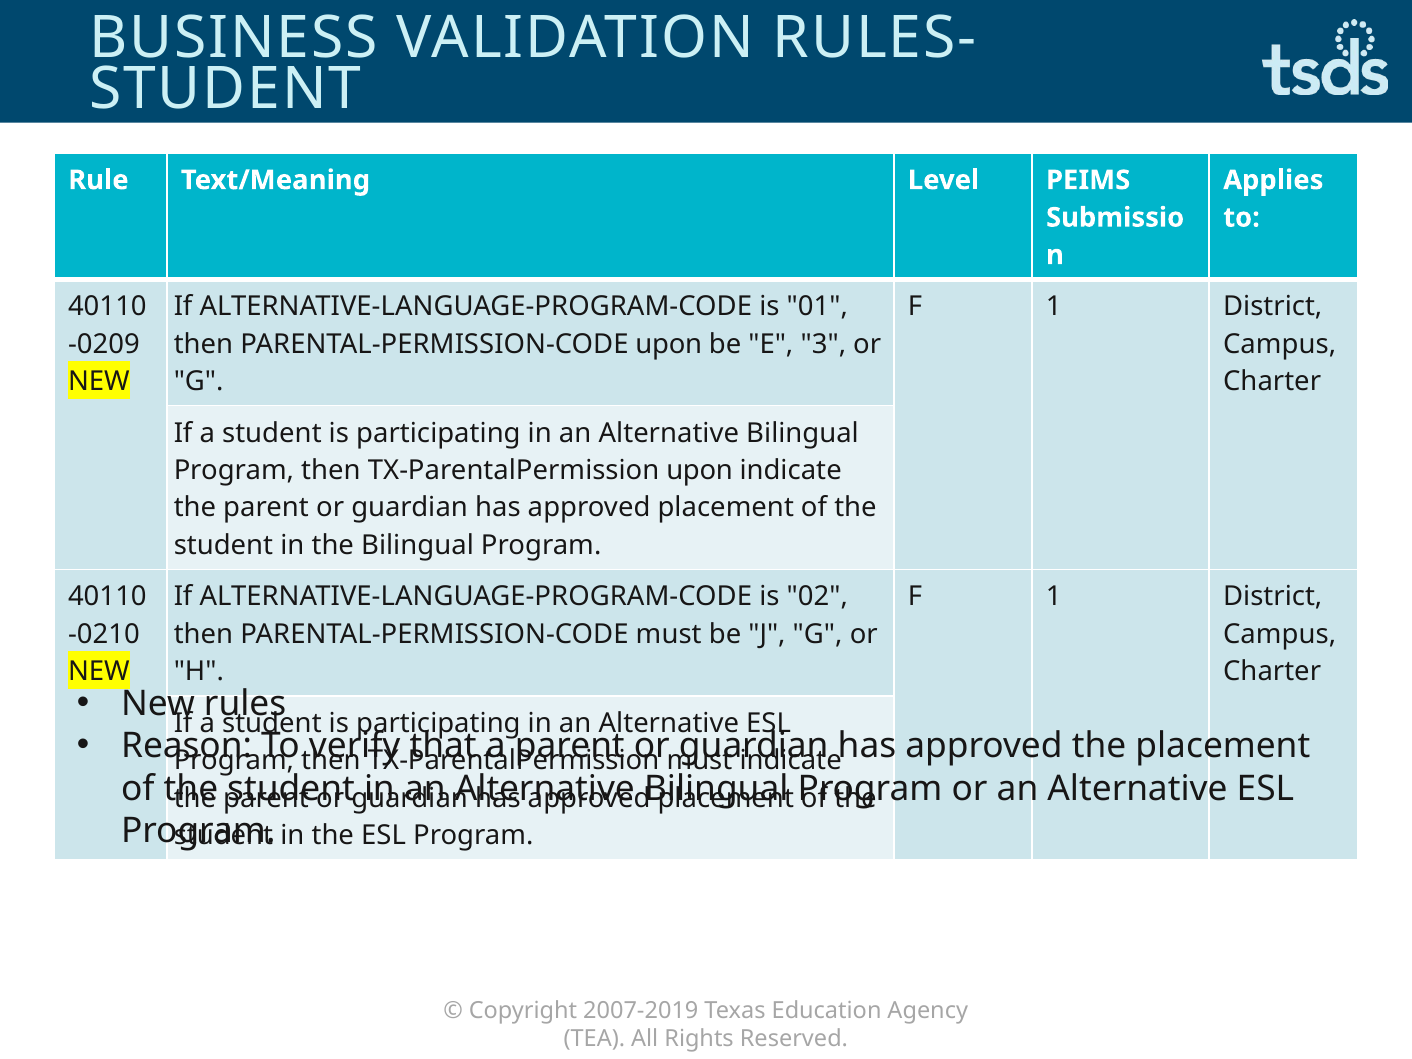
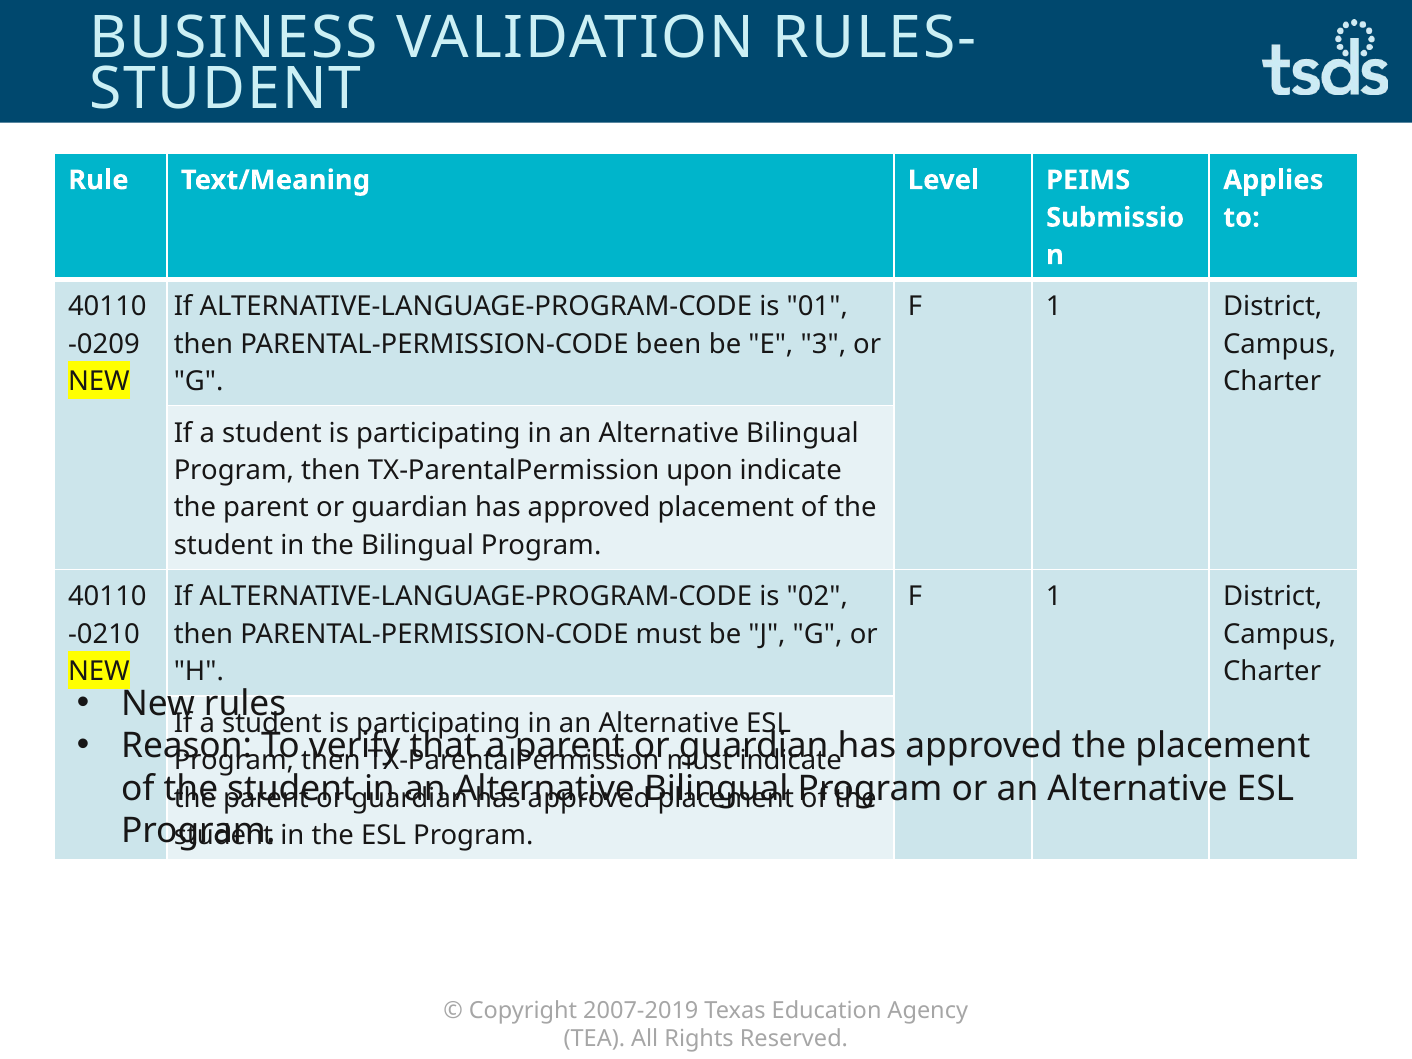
PARENTAL-PERMISSION-CODE upon: upon -> been (669, 344)
